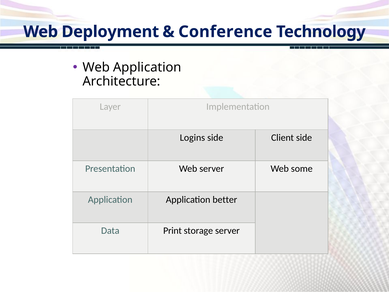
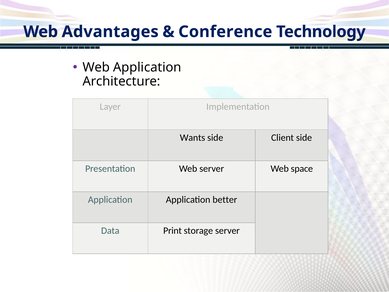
Deployment: Deployment -> Advantages (110, 32)
Logins: Logins -> Wants (192, 138)
some: some -> space (302, 169)
